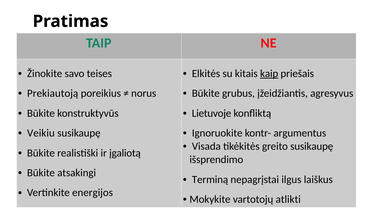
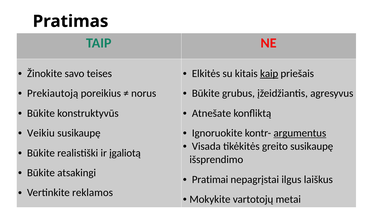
Lietuvoje: Lietuvoje -> Atnešate (211, 113)
argumentus underline: none -> present (300, 133)
Terminą: Terminą -> Pratimai (210, 179)
energijos: energijos -> reklamos (93, 192)
atlikti: atlikti -> metai (288, 199)
